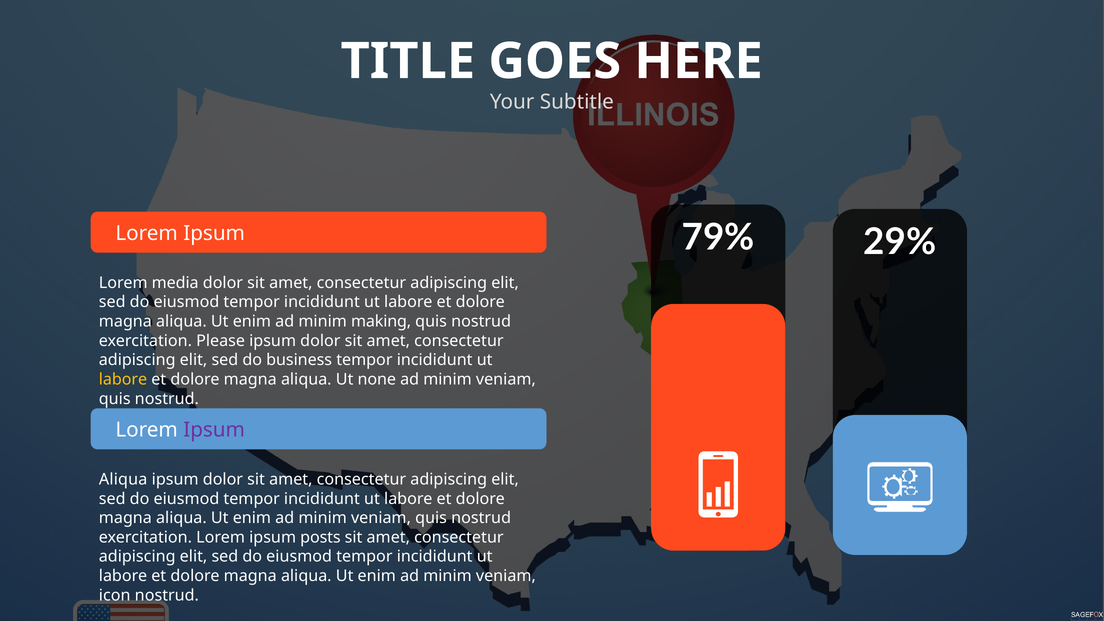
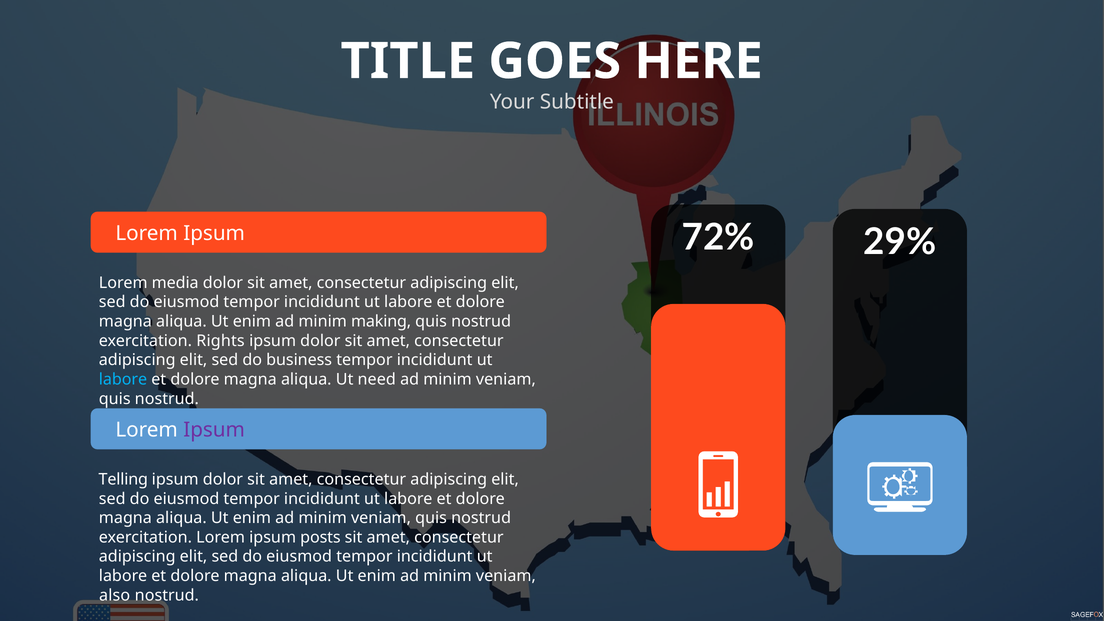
79%: 79% -> 72% (718, 238)
Please: Please -> Rights (221, 341)
labore colour: yellow -> light blue (123, 379)
none: none -> need (377, 379)
Aliqua: Aliqua -> Telling (123, 479)
icon: icon -> also (115, 595)
